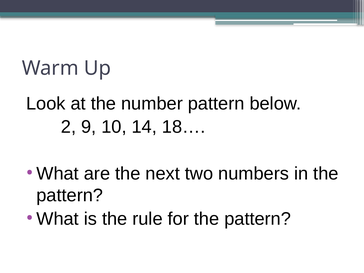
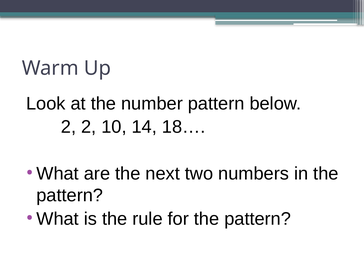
2 9: 9 -> 2 (89, 127)
